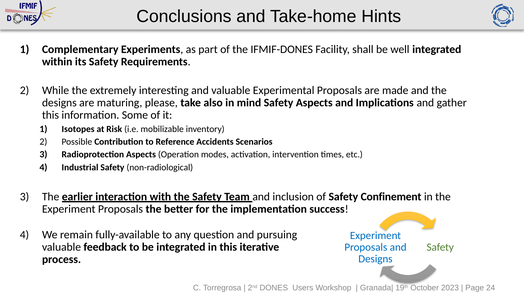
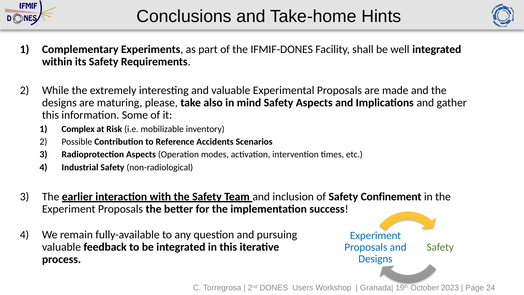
Isotopes: Isotopes -> Complex (78, 129)
